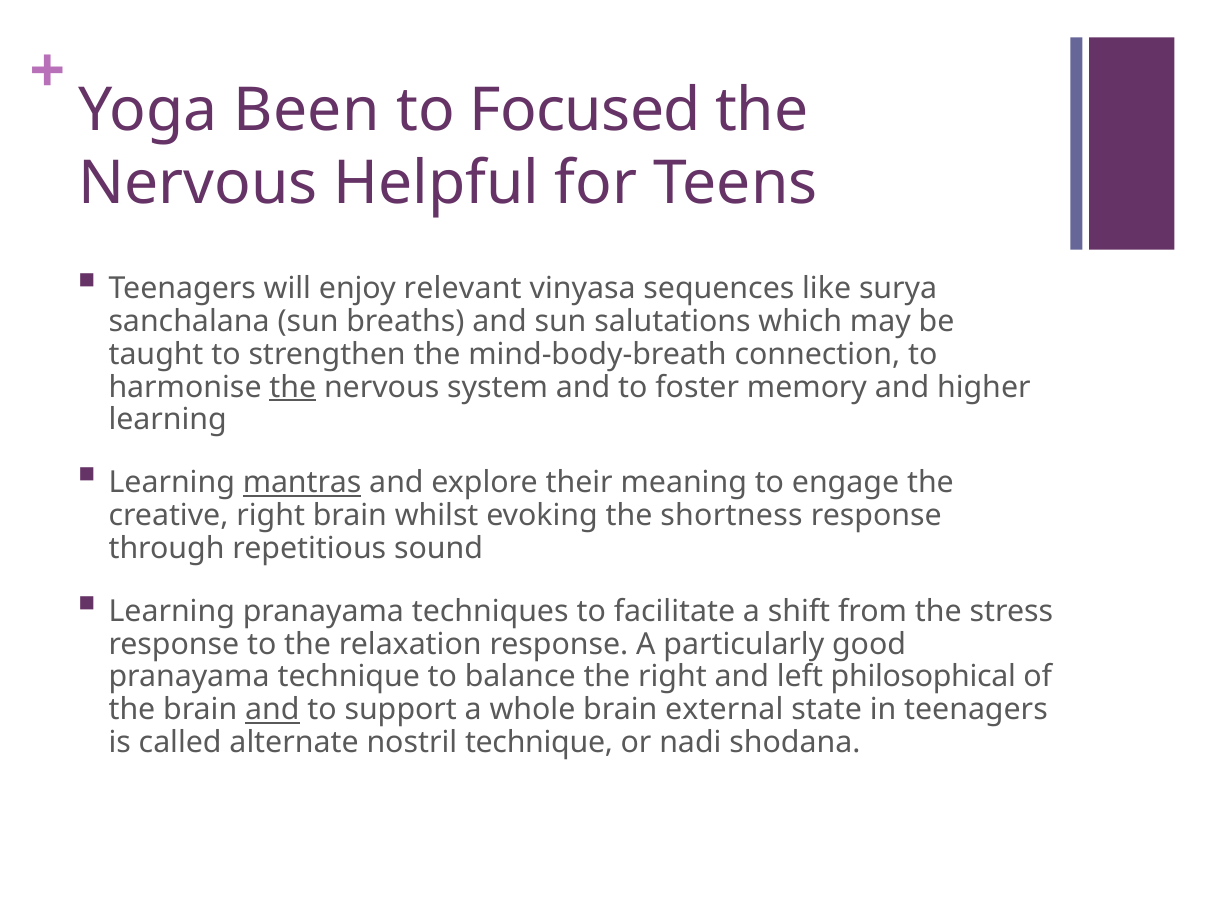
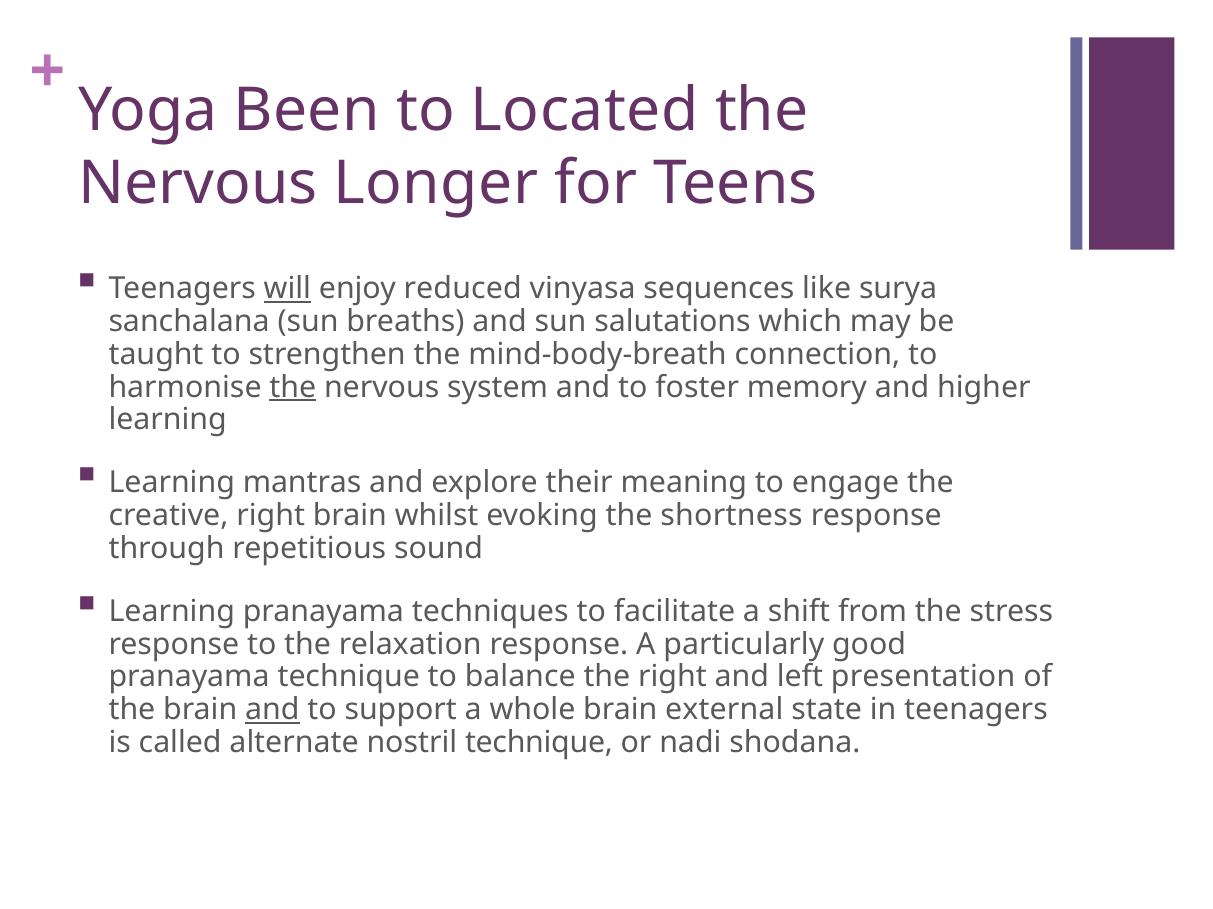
Focused: Focused -> Located (585, 111)
Helpful: Helpful -> Longer (436, 184)
will underline: none -> present (287, 289)
relevant: relevant -> reduced (463, 289)
mantras underline: present -> none (302, 483)
philosophical: philosophical -> presentation (923, 677)
